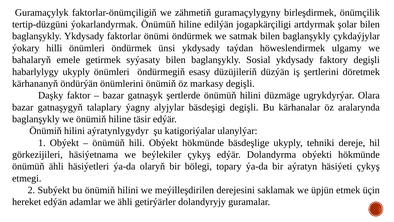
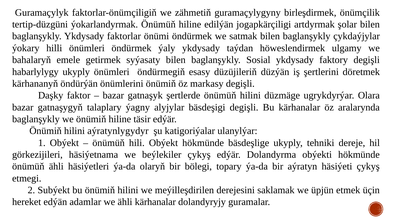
ünsi: ünsi -> ýaly (167, 48)
ähli getirýärler: getirýärler -> kärhanalar (155, 202)
